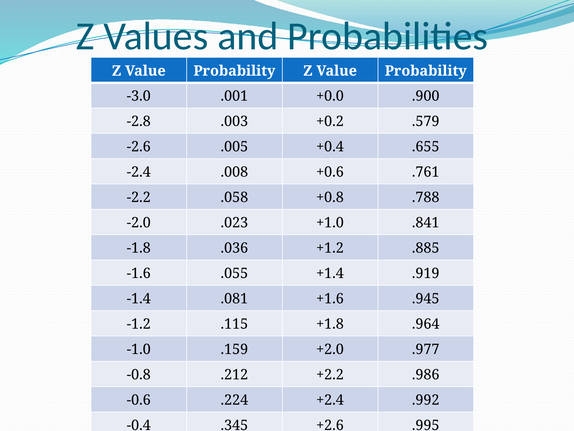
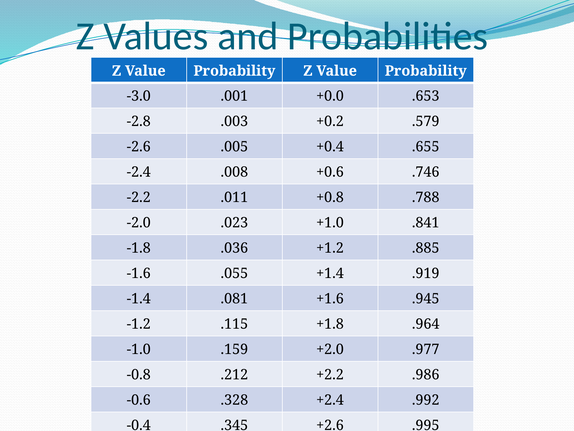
.900: .900 -> .653 (426, 96)
.761: .761 -> .746 (426, 172)
.058: .058 -> .011 (234, 197)
.224: .224 -> .328 (234, 400)
